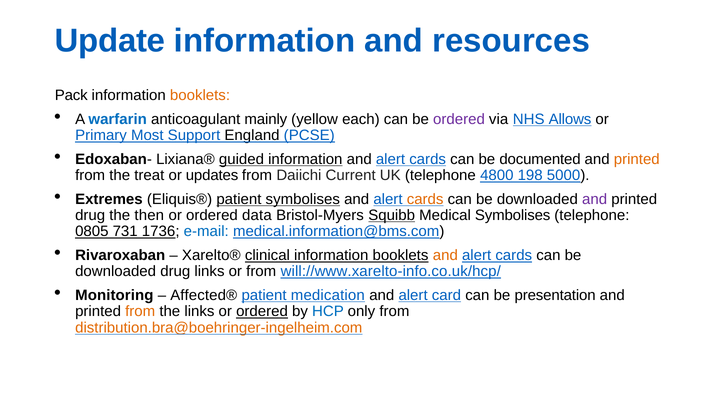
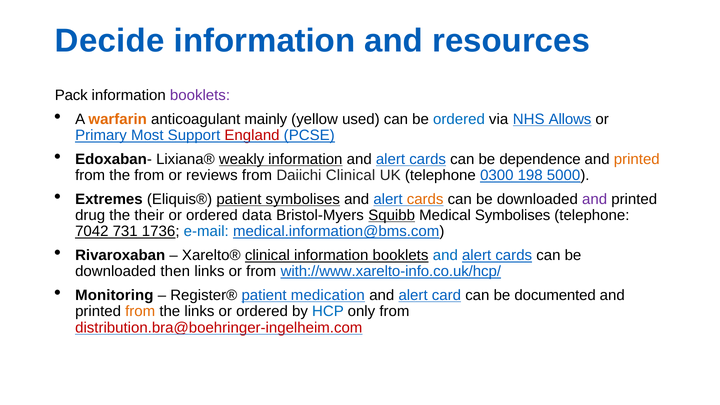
Update: Update -> Decide (110, 41)
booklets colour: orange -> purple (200, 95)
warfarin colour: blue -> orange (118, 119)
each: each -> used (361, 119)
ordered colour: purple -> blue (459, 119)
England colour: black -> red (252, 135)
guided: guided -> weakly (242, 159)
documented: documented -> dependence (540, 159)
the treat: treat -> from (149, 175)
updates: updates -> reviews (212, 175)
Daiichi Current: Current -> Clinical (351, 175)
4800: 4800 -> 0300 (497, 175)
then: then -> their (149, 215)
0805: 0805 -> 7042 (92, 231)
and colour: orange -> blue (445, 255)
downloaded drug: drug -> then (175, 271)
will://www.xarelto-info.co.uk/hcp/: will://www.xarelto-info.co.uk/hcp/ -> with://www.xarelto-info.co.uk/hcp/ (391, 271)
Affected®: Affected® -> Register® (204, 295)
presentation: presentation -> documented (555, 295)
ordered underline: present -> none (262, 311)
distribution.bra@boehringer-ingelheim.com colour: orange -> red (219, 328)
